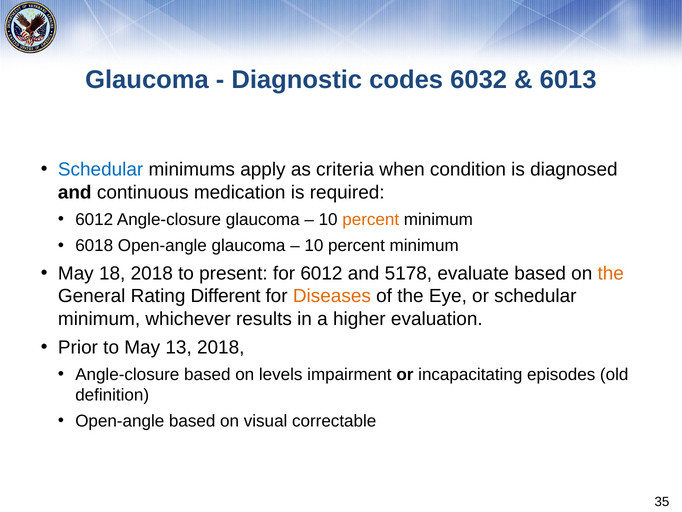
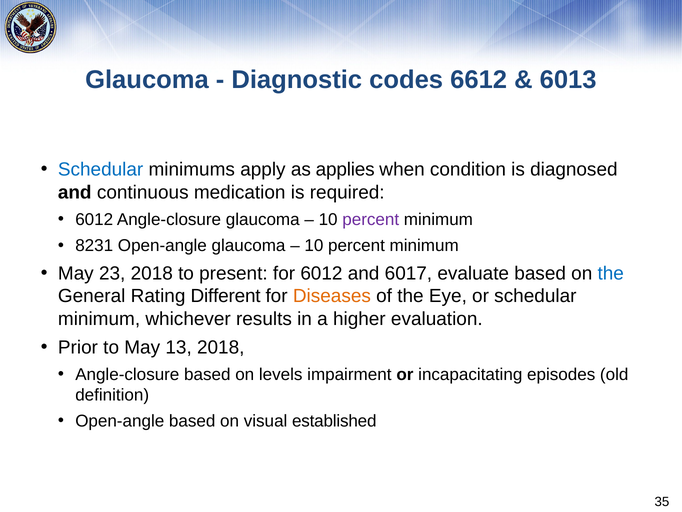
6032: 6032 -> 6612 (479, 80)
criteria: criteria -> applies (345, 170)
percent colour: orange -> purple (371, 219)
6018: 6018 -> 8231 (94, 246)
18: 18 -> 23 (112, 273)
5178: 5178 -> 6017 (408, 273)
the colour: orange -> blue (611, 273)
correctable: correctable -> established (334, 421)
